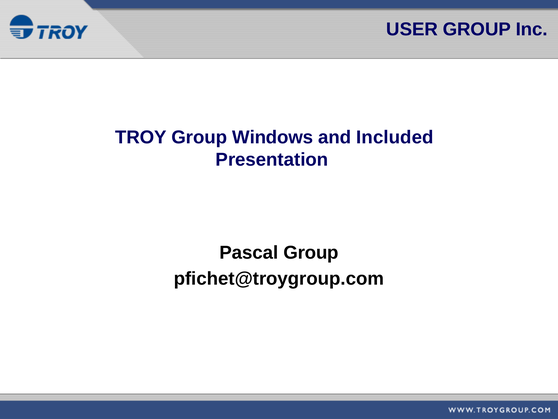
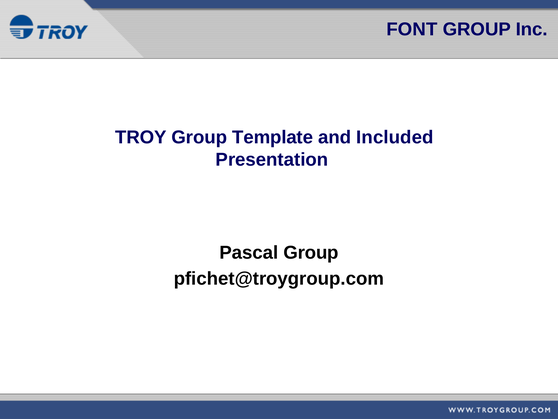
USER: USER -> FONT (412, 29)
Windows: Windows -> Template (273, 137)
